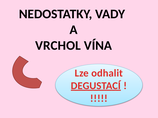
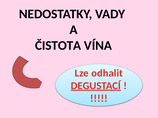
VRCHOL: VRCHOL -> ČISTOTA (58, 46)
